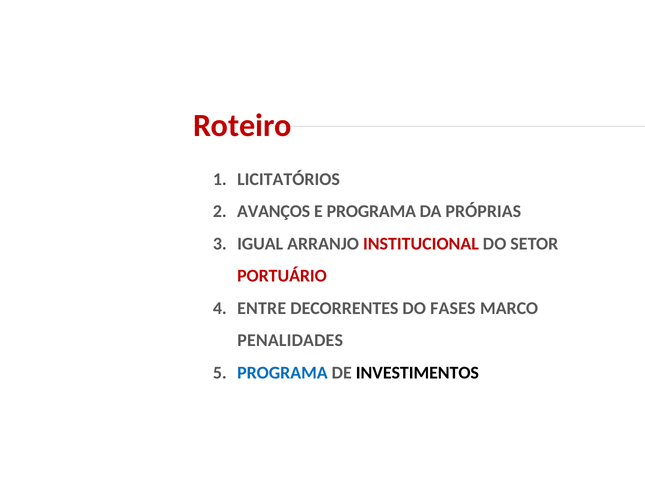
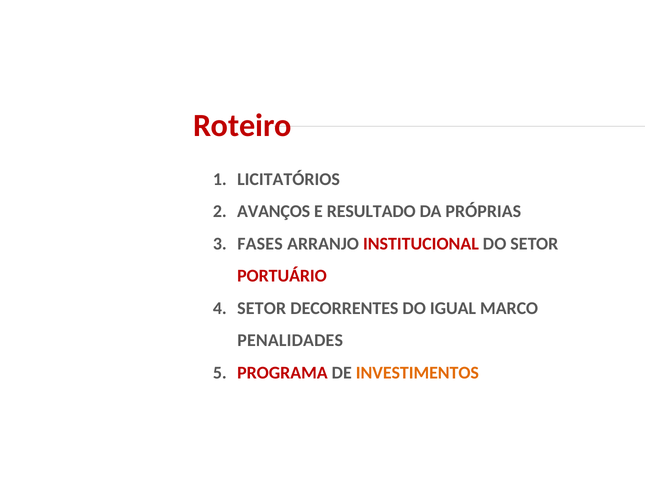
E PROGRAMA: PROGRAMA -> RESULTADO (371, 211)
IGUAL: IGUAL -> FASES (260, 244)
ENTRE: ENTRE -> SETOR (262, 308)
FASES: FASES -> IGUAL (453, 308)
PROGRAMA colour: blue -> red (282, 373)
INVESTIMENTOS colour: black -> orange (417, 373)
